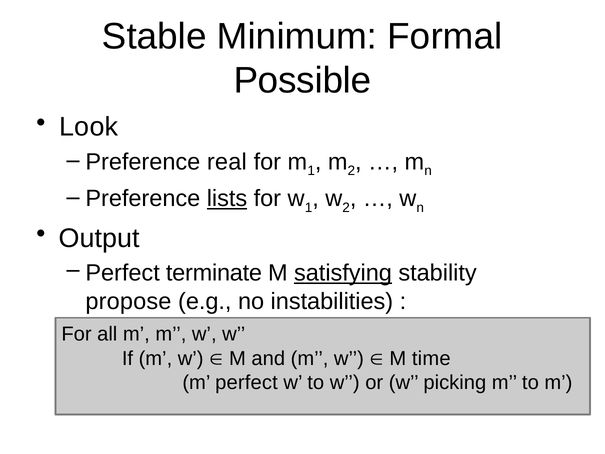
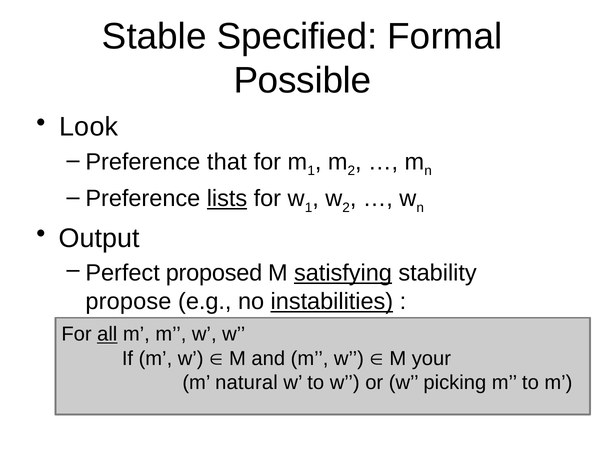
Minimum: Minimum -> Specified (297, 36)
real: real -> that (227, 162)
terminate: terminate -> proposed (214, 273)
instabilities underline: none -> present (332, 301)
all underline: none -> present (107, 334)
time: time -> your (431, 358)
m perfect: perfect -> natural (246, 382)
